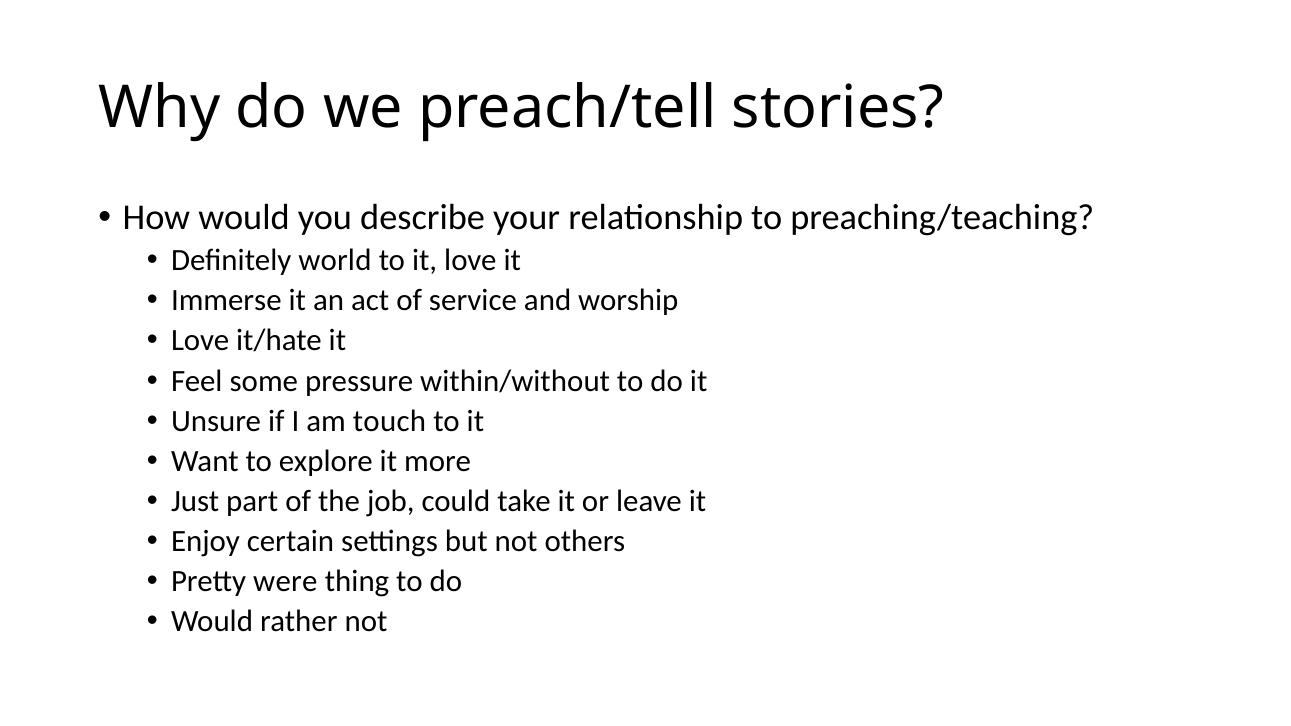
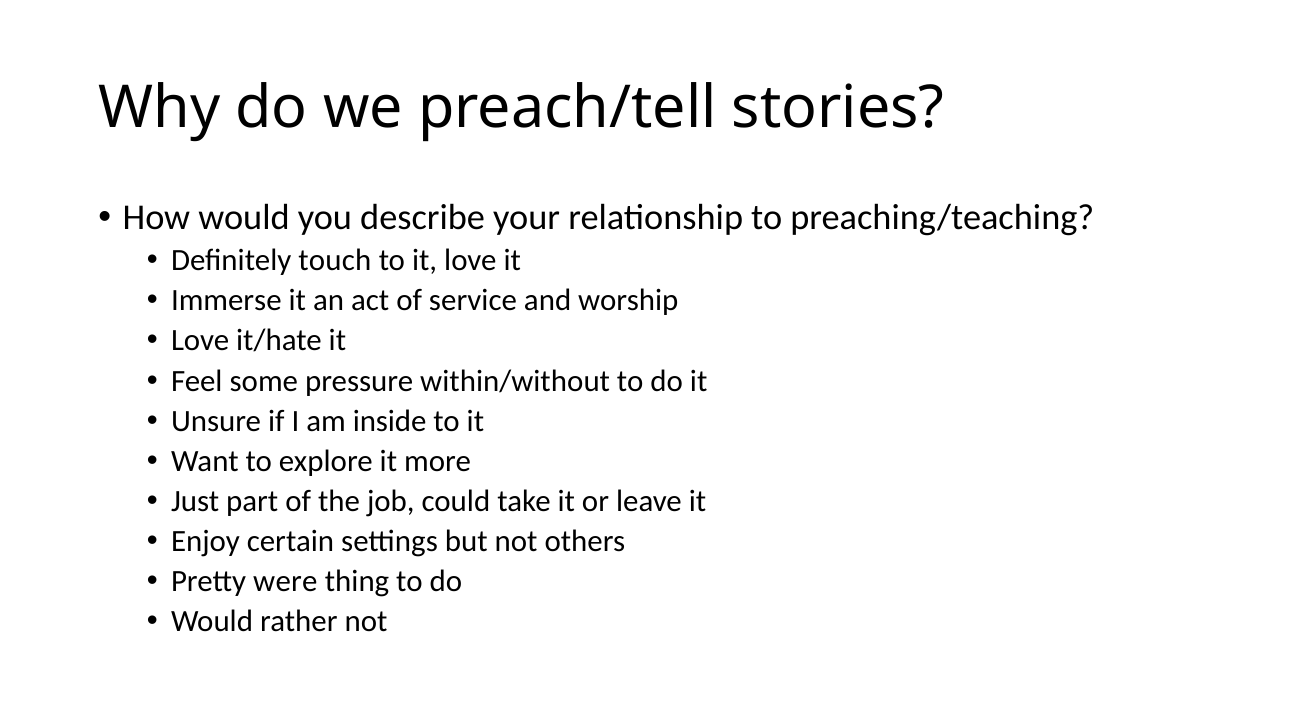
world: world -> touch (335, 261)
touch: touch -> inside (390, 421)
